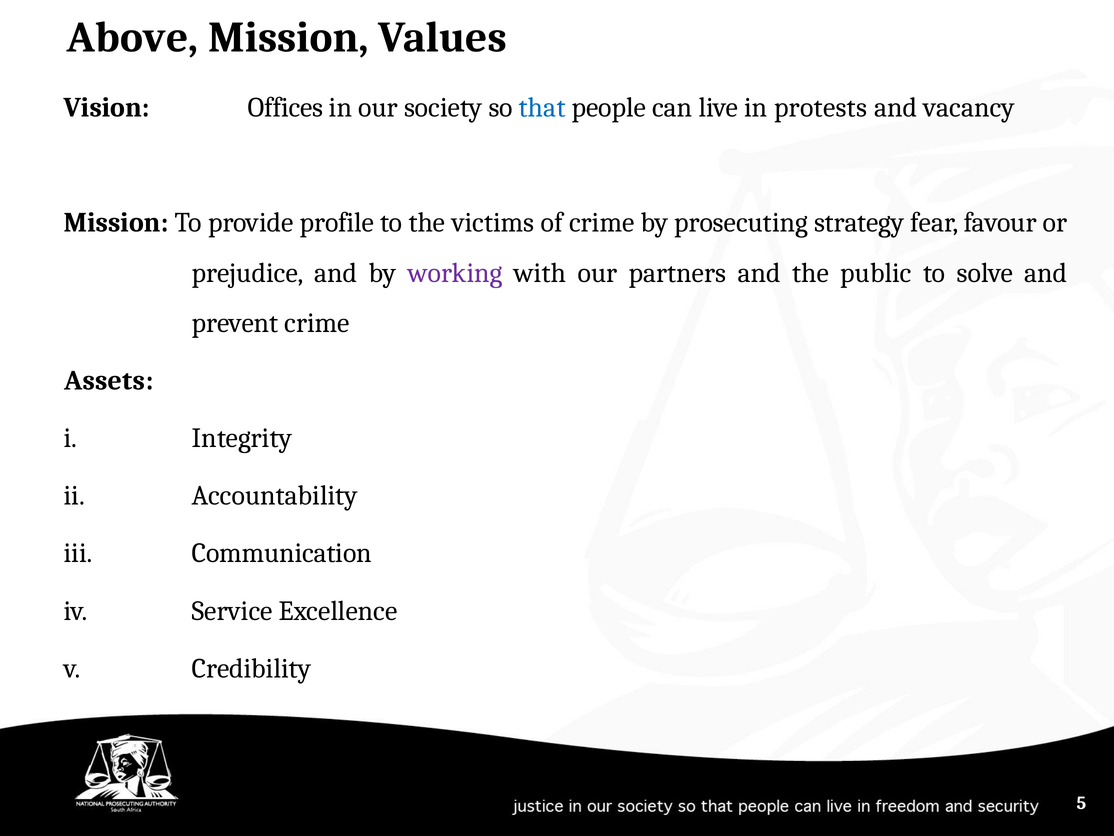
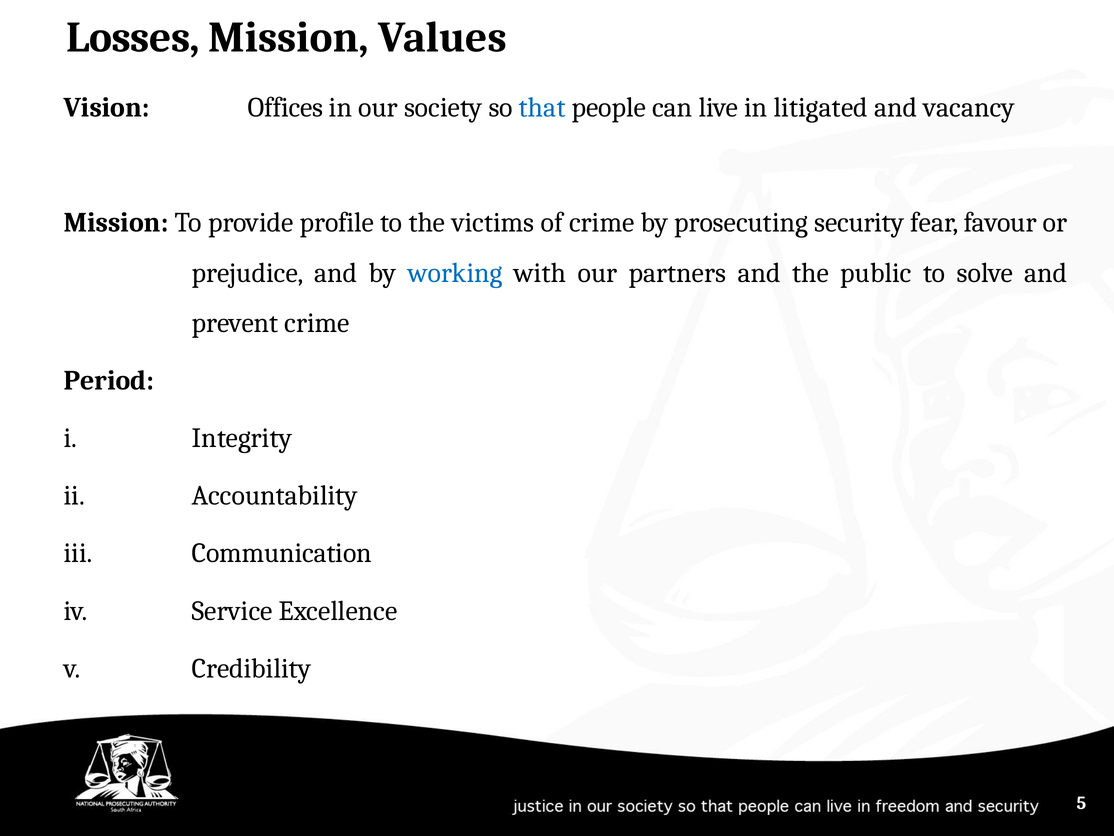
Above: Above -> Losses (133, 37)
protests: protests -> litigated (821, 107)
strategy: strategy -> security (859, 223)
working colour: purple -> blue (455, 273)
Assets: Assets -> Period (109, 380)
